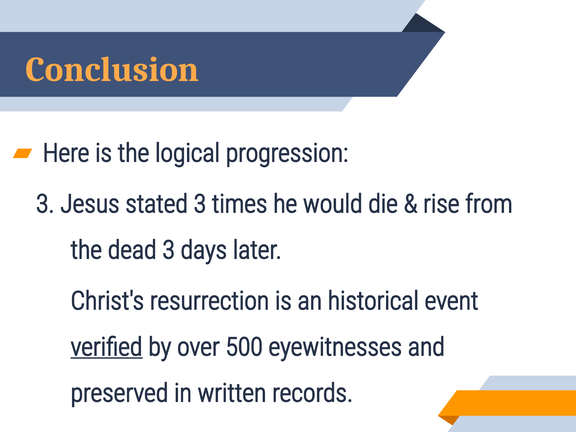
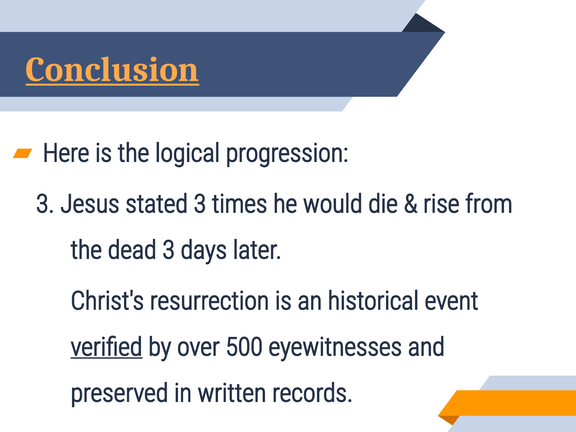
Conclusion underline: none -> present (112, 70)
